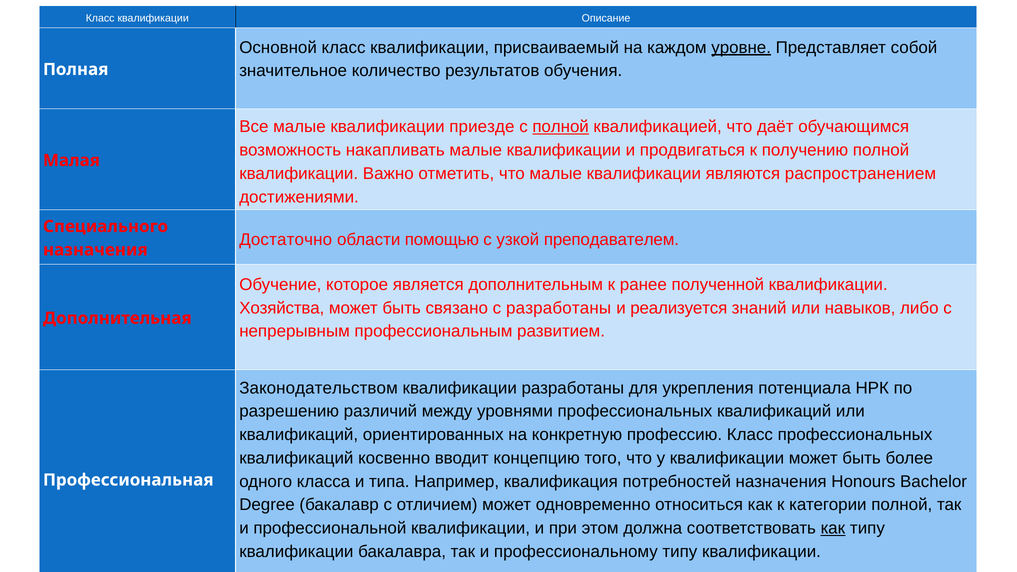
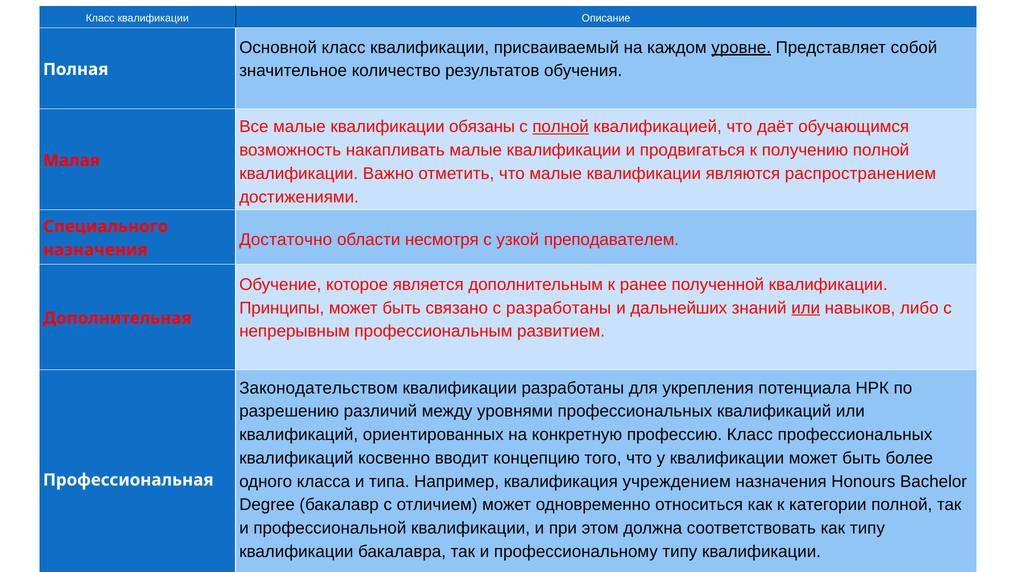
приезде: приезде -> обязаны (482, 127)
помощью: помощью -> несмотря (442, 240)
Хозяйства: Хозяйства -> Принципы (282, 308)
реализуется: реализуется -> дальнейших (679, 308)
или underline: none -> present (806, 308)
потребностей: потребностей -> учреждением (677, 481)
как underline: present -> none (833, 528)
